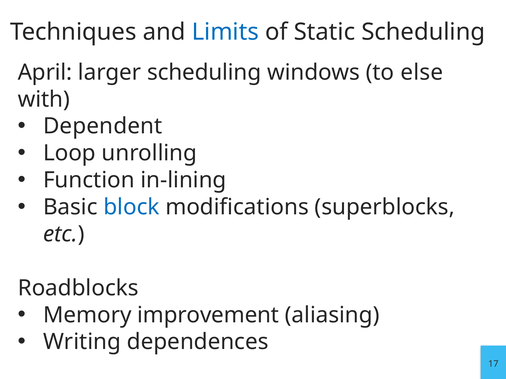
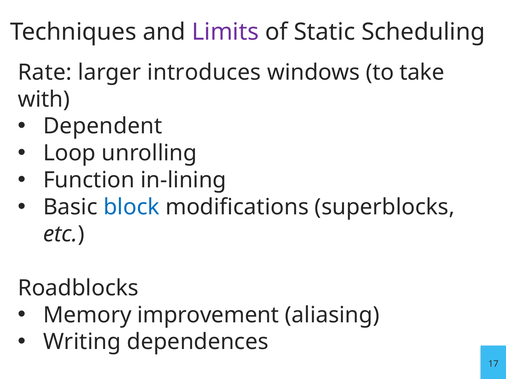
Limits colour: blue -> purple (225, 32)
April: April -> Rate (45, 72)
larger scheduling: scheduling -> introduces (204, 72)
else: else -> take (422, 72)
